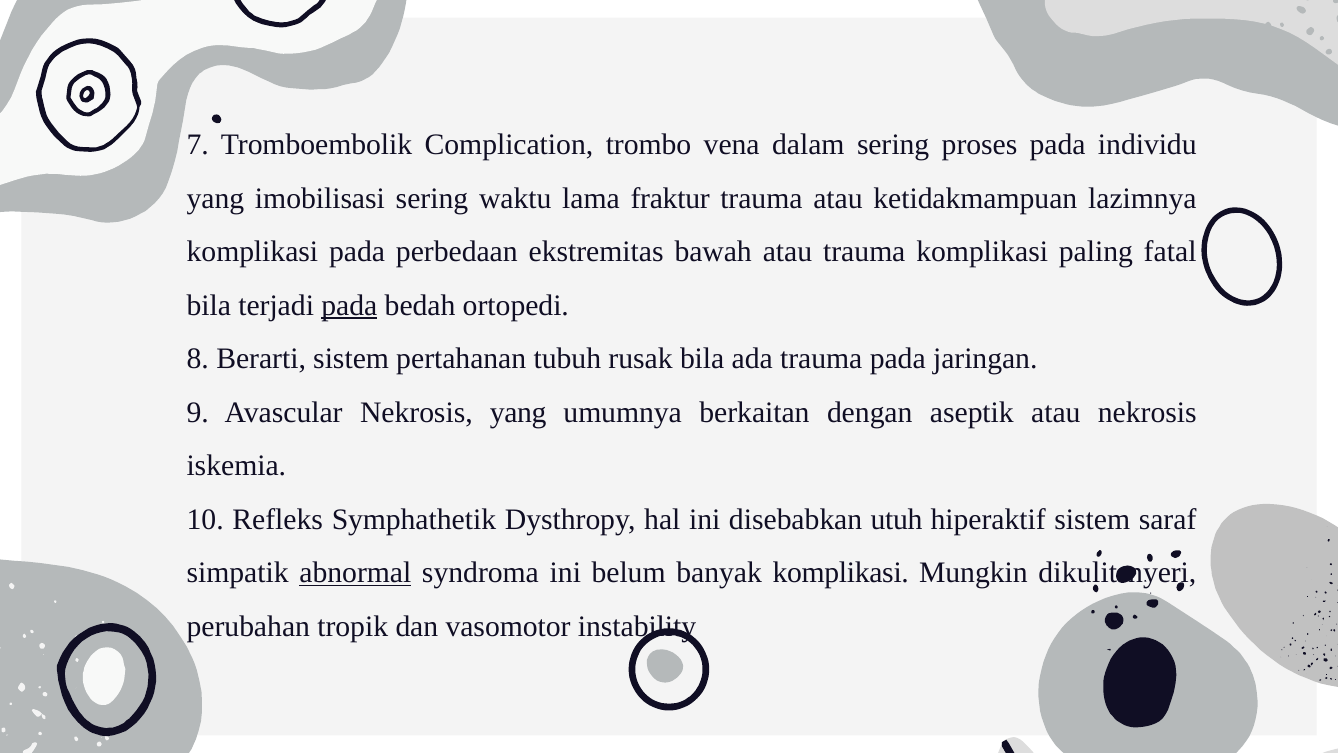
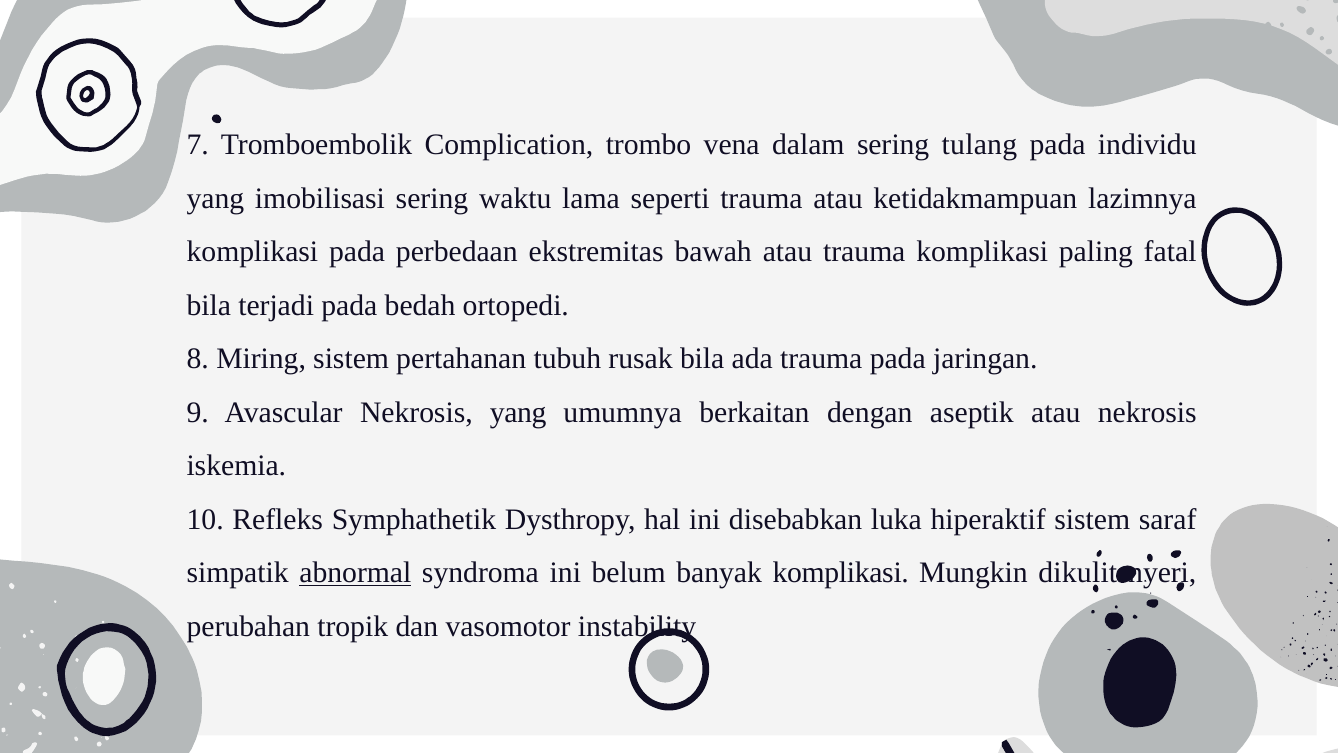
proses: proses -> tulang (979, 145)
fraktur: fraktur -> seperti (670, 198)
pada underline: present -> none (349, 305)
Berarti: Berarti -> Miring (261, 359)
utuh: utuh -> luka (896, 519)
